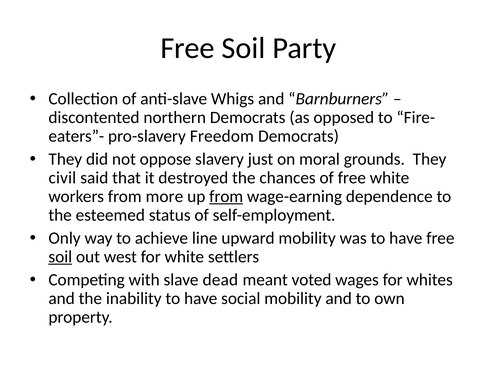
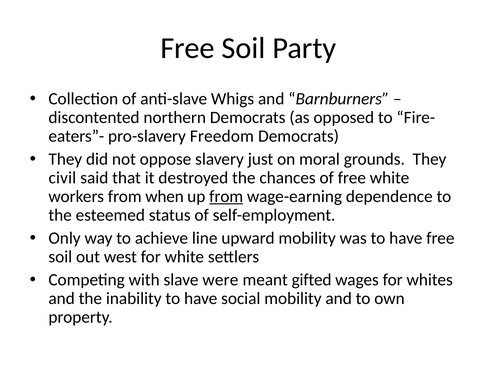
more: more -> when (165, 196)
soil underline: present -> none (60, 257)
dead: dead -> were (220, 280)
voted: voted -> gifted (312, 280)
